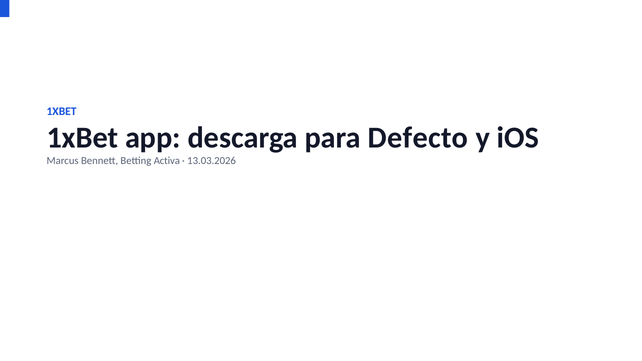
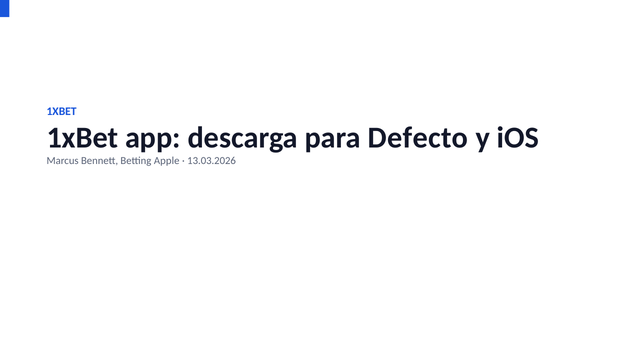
Activa: Activa -> Apple (167, 161)
